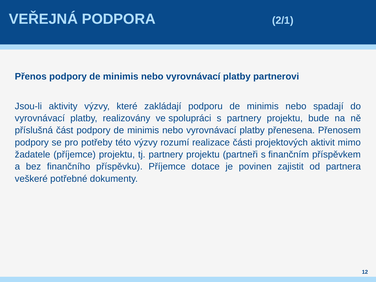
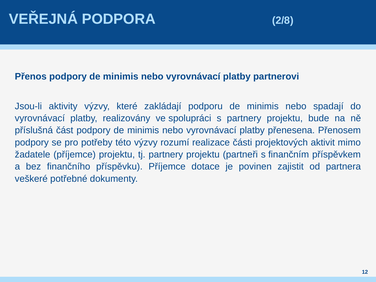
2/1: 2/1 -> 2/8 (283, 21)
